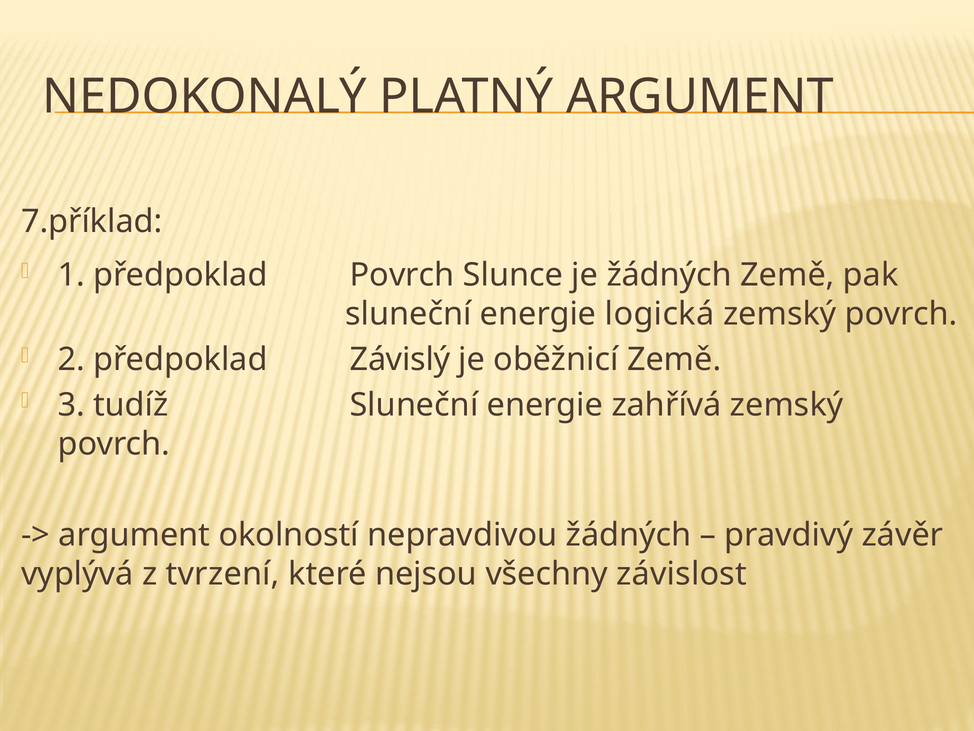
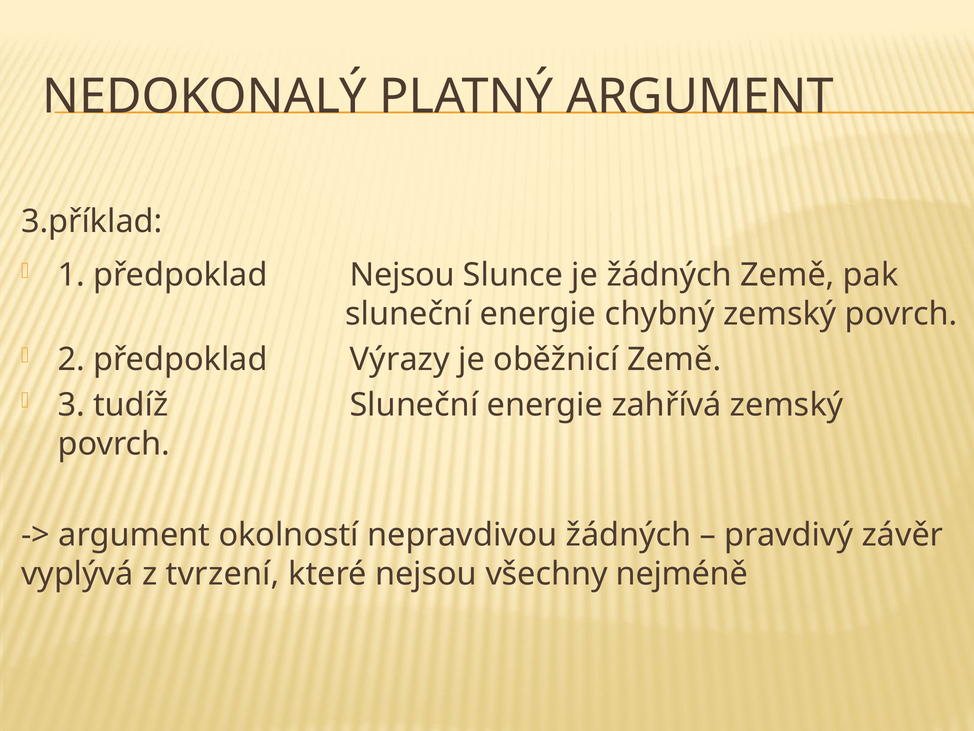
7.příklad: 7.příklad -> 3.příklad (92, 221)
předpoklad Povrch: Povrch -> Nejsou (402, 275)
logická: logická -> chybný (660, 314)
Závislý: Závislý -> Výrazy (400, 359)
závislost: závislost -> nejméně (682, 573)
